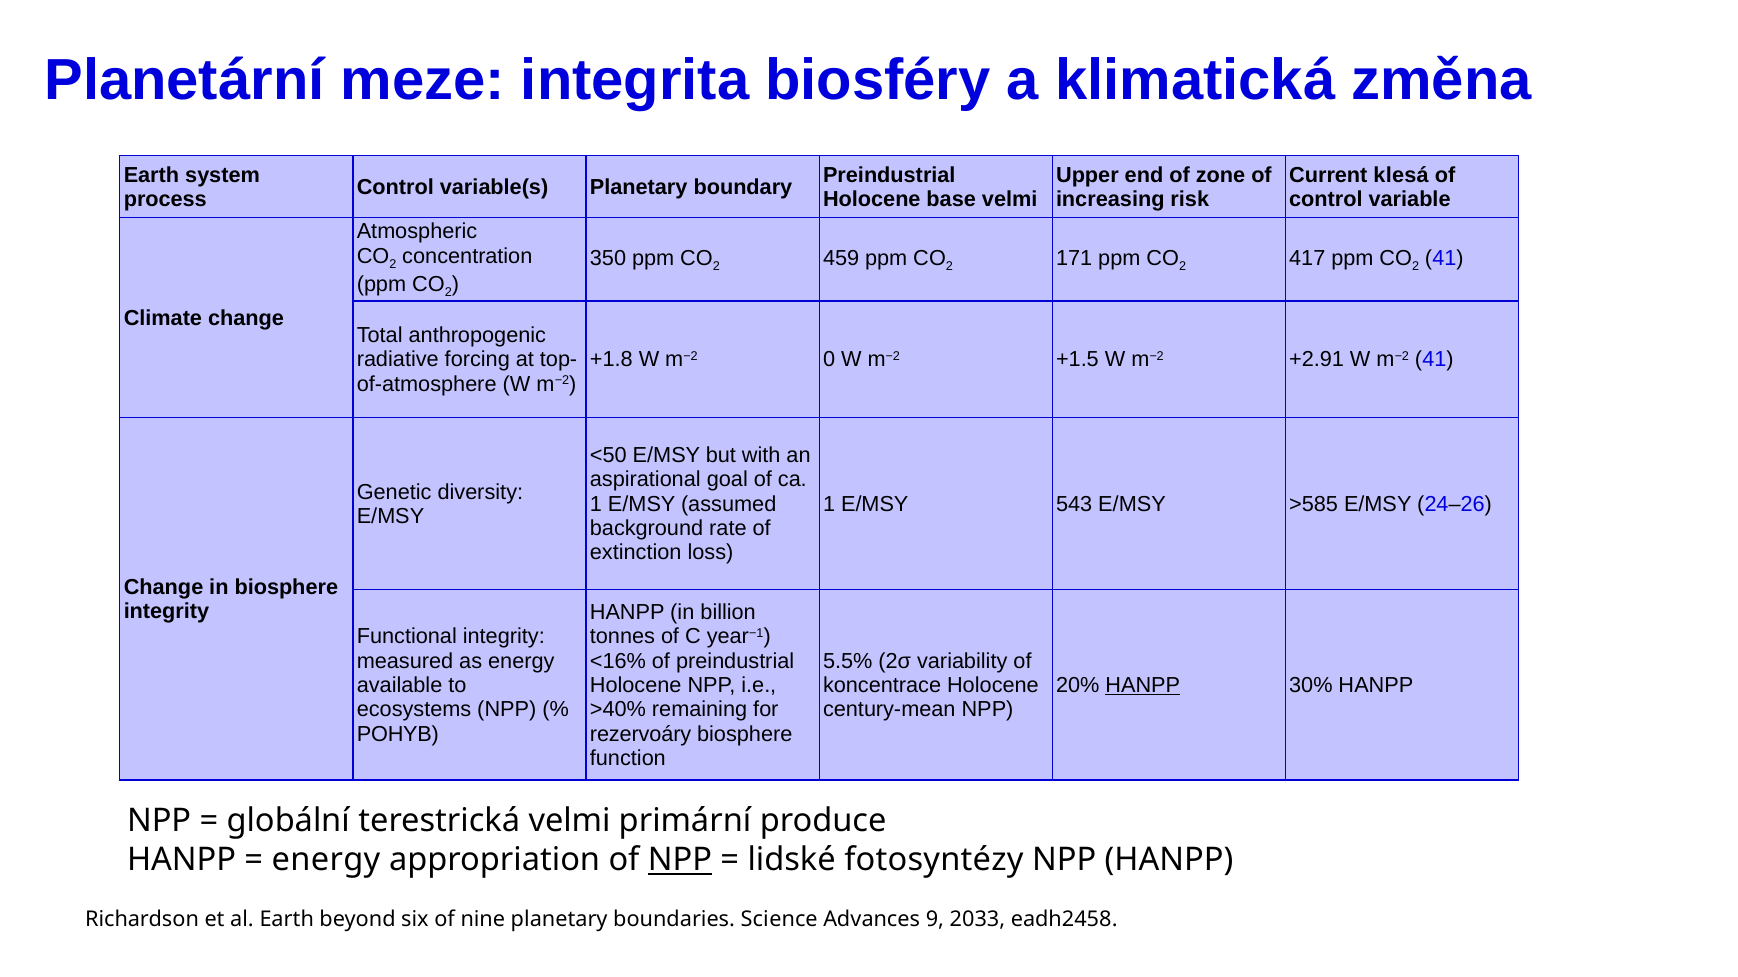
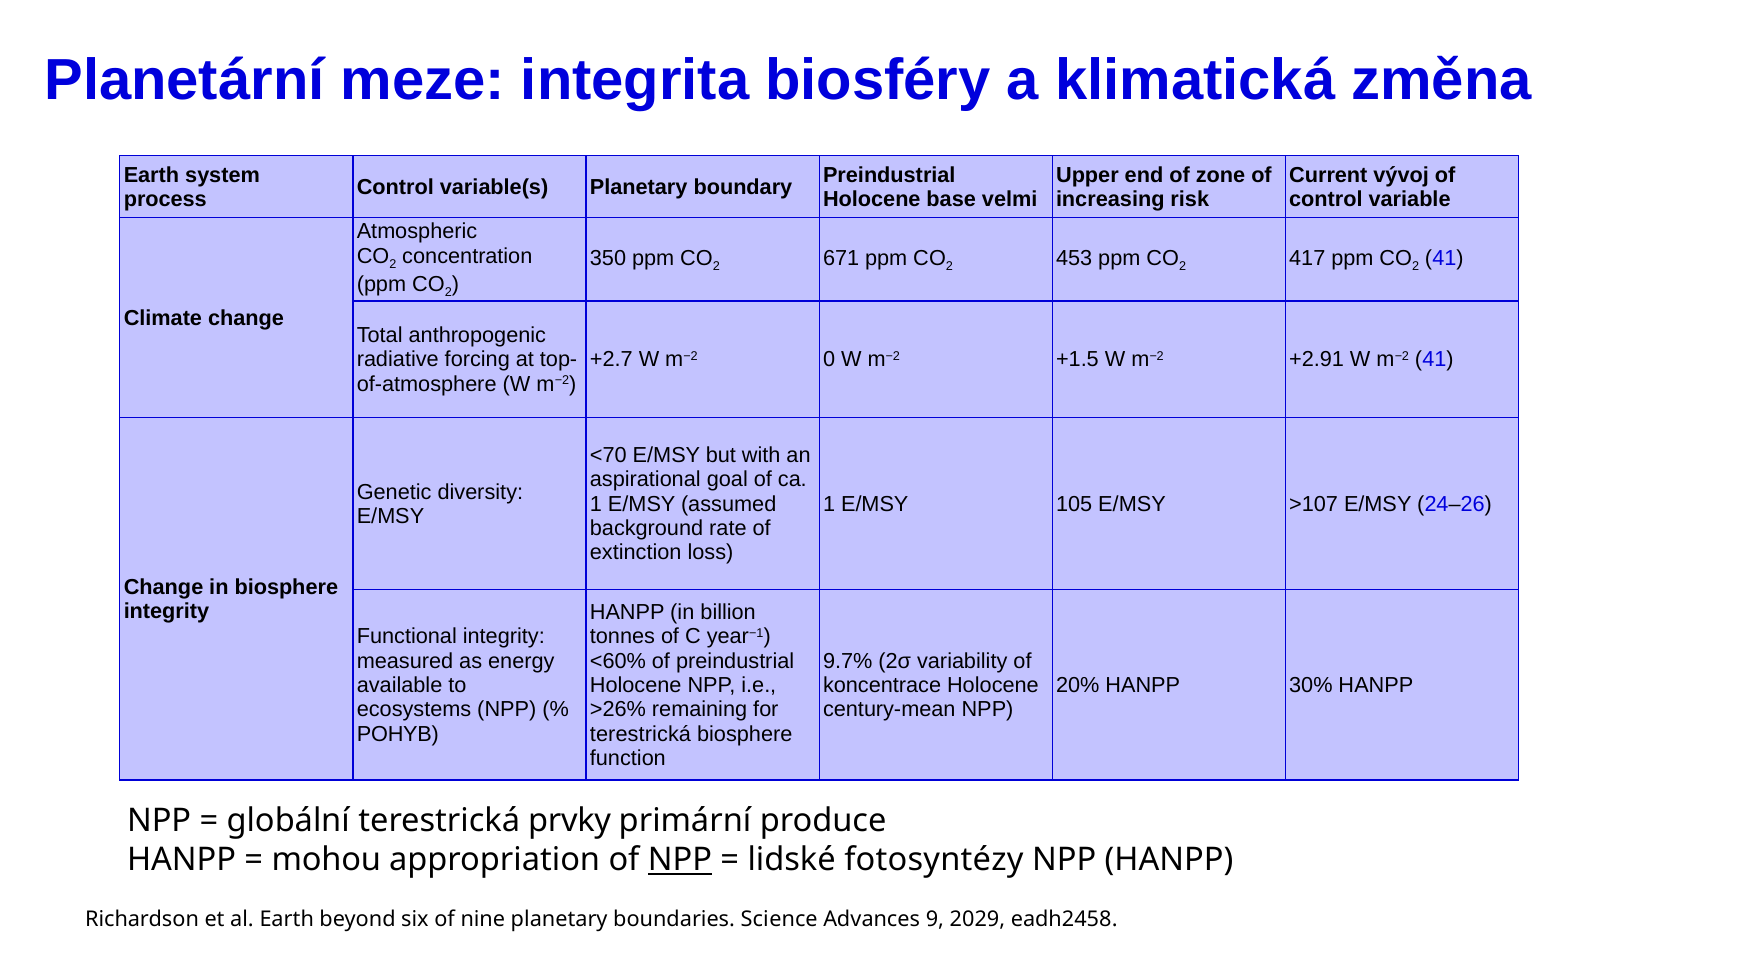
klesá: klesá -> vývoj (1401, 175)
459: 459 -> 671 (841, 258)
171: 171 -> 453 (1074, 258)
+1.8: +1.8 -> +2.7 (611, 360)
<50: <50 -> <70 (608, 456)
543: 543 -> 105 (1074, 504)
>585: >585 -> >107 (1314, 504)
<16%: <16% -> <60% (618, 661)
5.5%: 5.5% -> 9.7% (848, 661)
HANPP underline: present -> none (1143, 686)
>40%: >40% -> >26% (618, 710)
rezervoáry: rezervoáry -> terestrická (641, 734)
terestrická velmi: velmi -> prvky (570, 821)
energy: energy -> mohou (326, 860)
2033: 2033 -> 2029 (977, 920)
